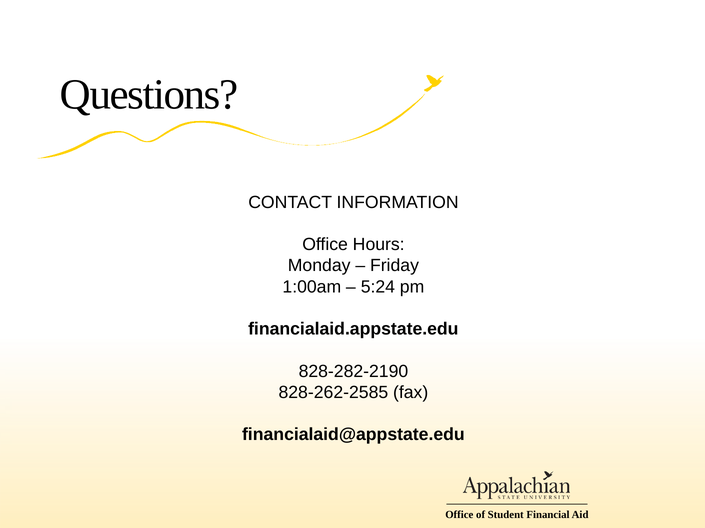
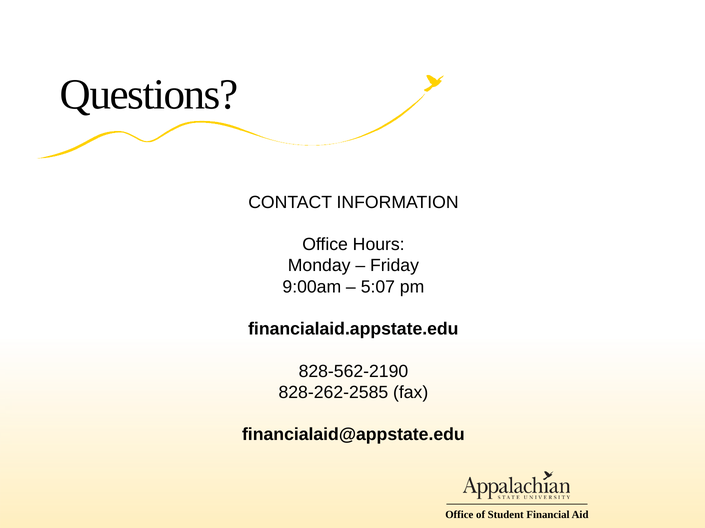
1:00am: 1:00am -> 9:00am (312, 287)
5:24: 5:24 -> 5:07 (378, 287)
828-282-2190: 828-282-2190 -> 828-562-2190 (353, 372)
